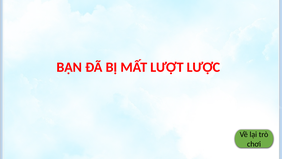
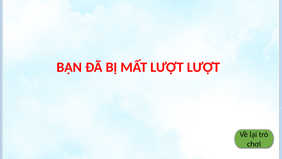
LƯỢT LƯỢC: LƯỢC -> LƯỢT (203, 67)
